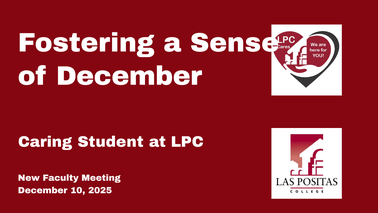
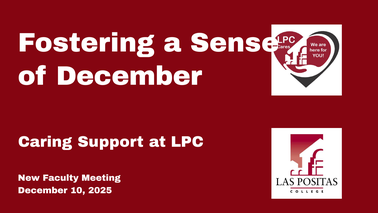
Student: Student -> Support (111, 142)
